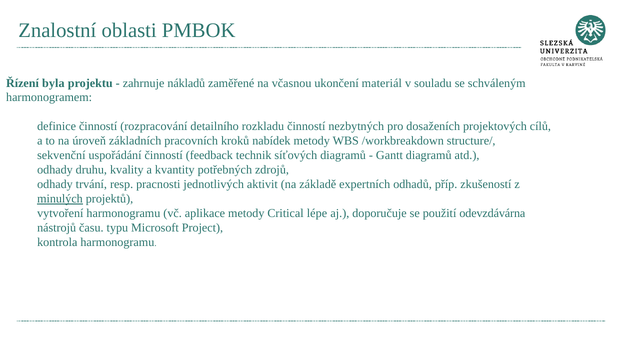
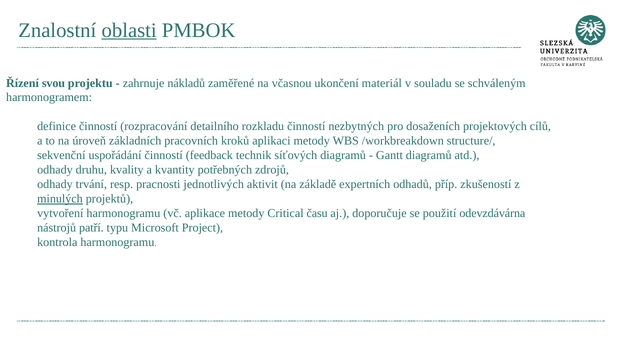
oblasti underline: none -> present (129, 30)
byla: byla -> svou (53, 83)
nabídek: nabídek -> aplikaci (271, 141)
lépe: lépe -> času (317, 214)
času: času -> patří (91, 228)
